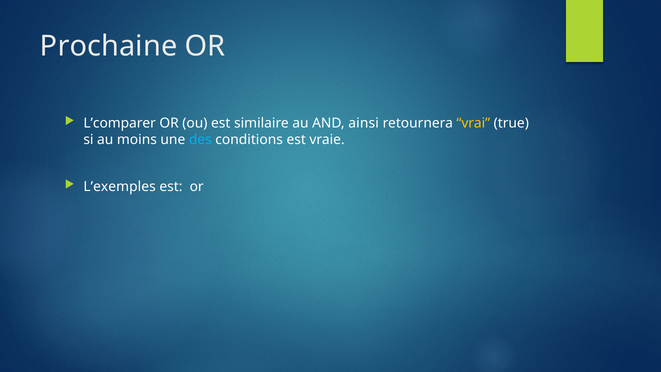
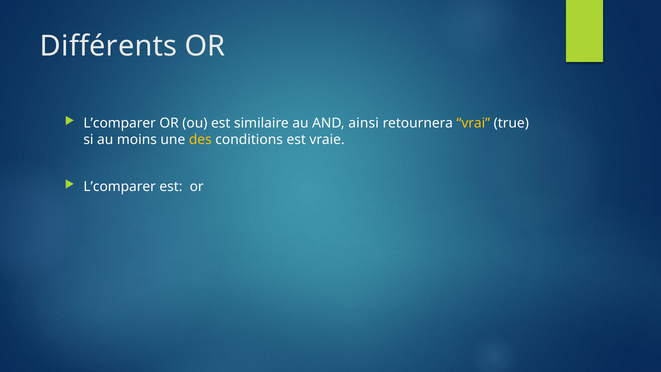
Prochaine: Prochaine -> Différents (109, 46)
des colour: light blue -> yellow (200, 140)
L’exemples: L’exemples -> L’comparer (120, 186)
